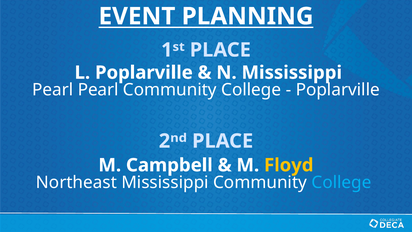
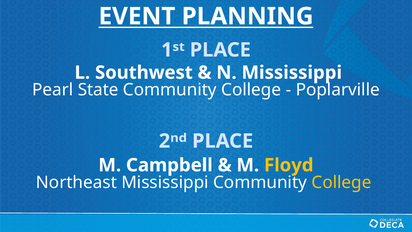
L Poplarville: Poplarville -> Southwest (144, 73)
Pearl Pearl: Pearl -> State (98, 90)
College colour: light blue -> yellow (341, 182)
